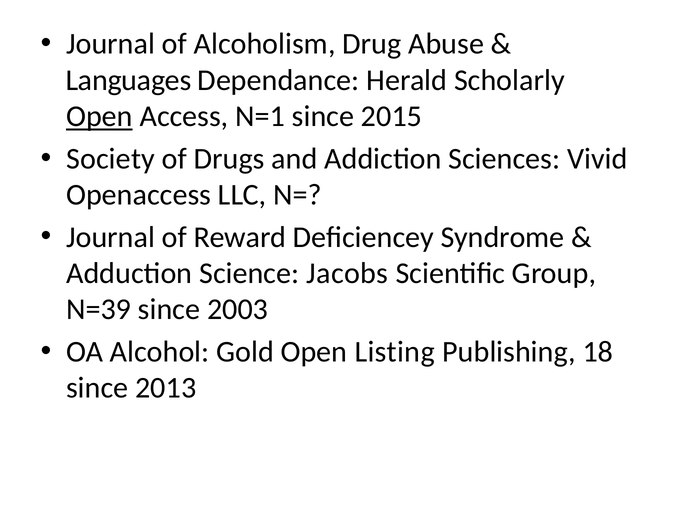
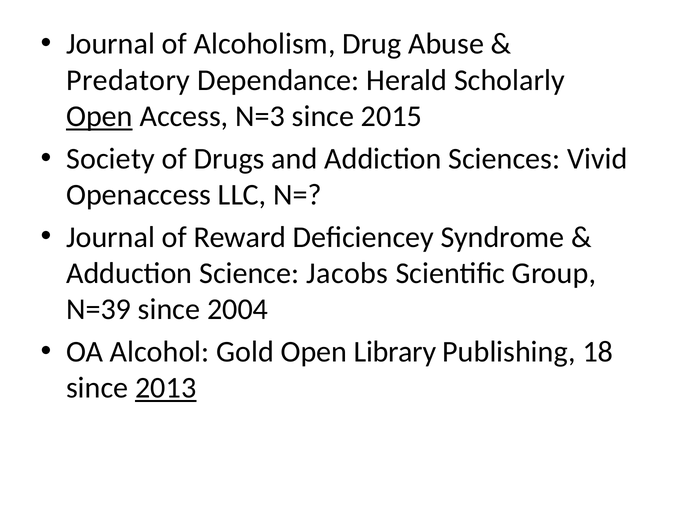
Languages: Languages -> Predatory (128, 80)
N=1: N=1 -> N=3 (260, 116)
2003: 2003 -> 2004 (238, 309)
Listing: Listing -> Library (395, 351)
2013 underline: none -> present (166, 388)
